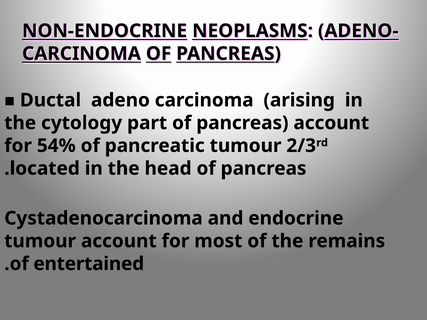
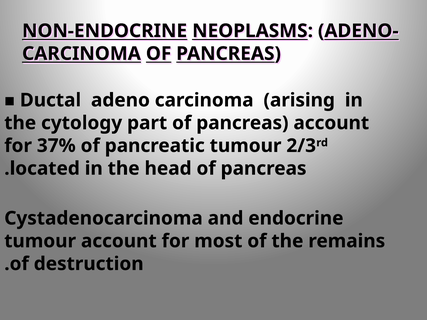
54%: 54% -> 37% (56, 146)
entertained: entertained -> destruction (89, 264)
